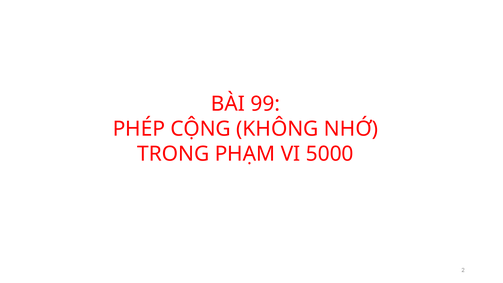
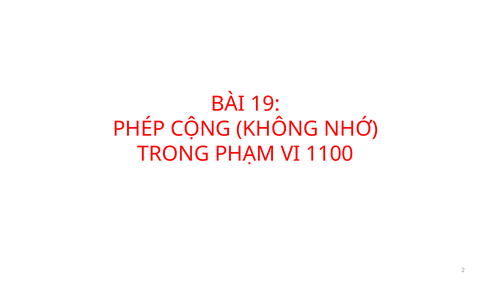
99: 99 -> 19 (265, 104)
5000: 5000 -> 1100 (330, 154)
